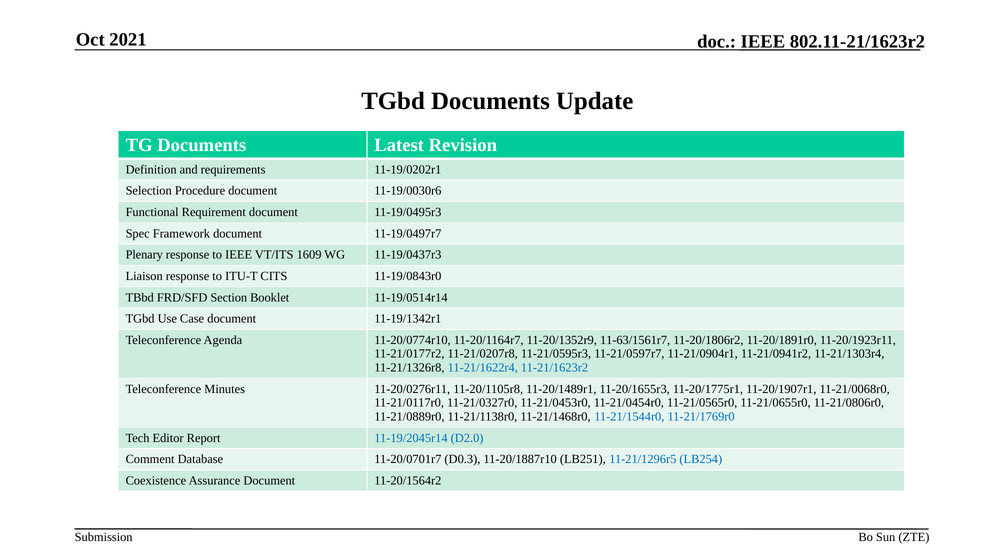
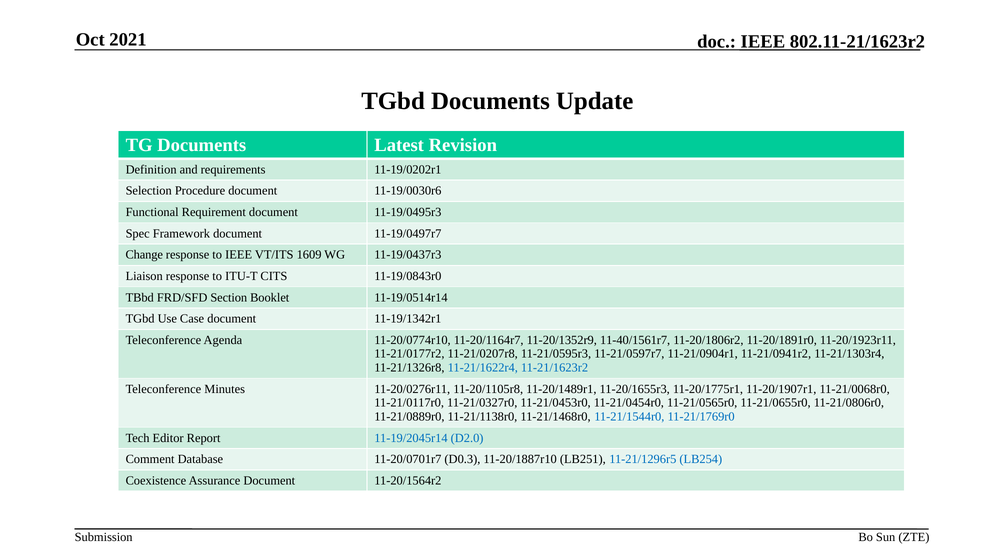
Plenary: Plenary -> Change (144, 255)
11-63/1561r7: 11-63/1561r7 -> 11-40/1561r7 (635, 340)
